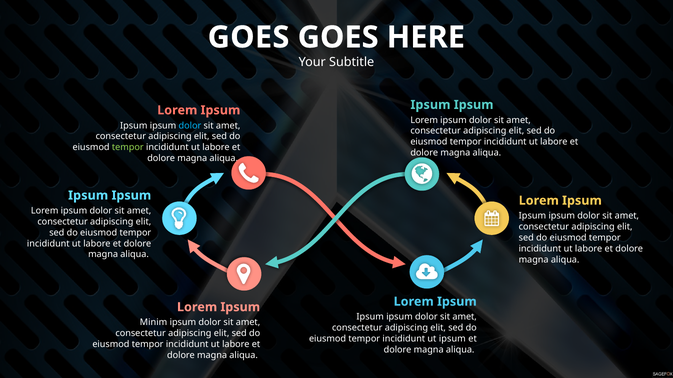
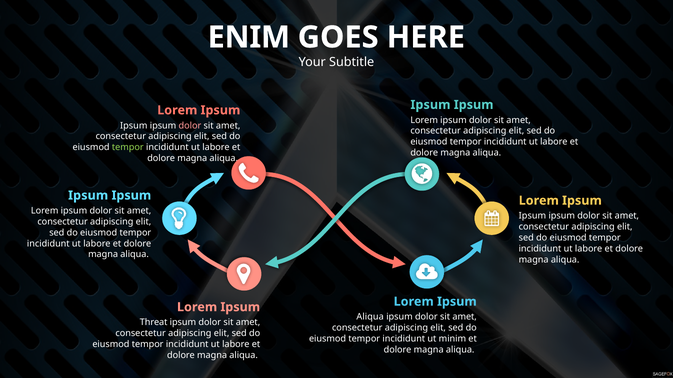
GOES: GOES -> ENIM (249, 37)
dolor colour: light blue -> pink (190, 126)
Ipsum: Ipsum -> Aliqua (370, 317)
Minim: Minim -> Threat (154, 323)
ut ipsum: ipsum -> minim (452, 339)
